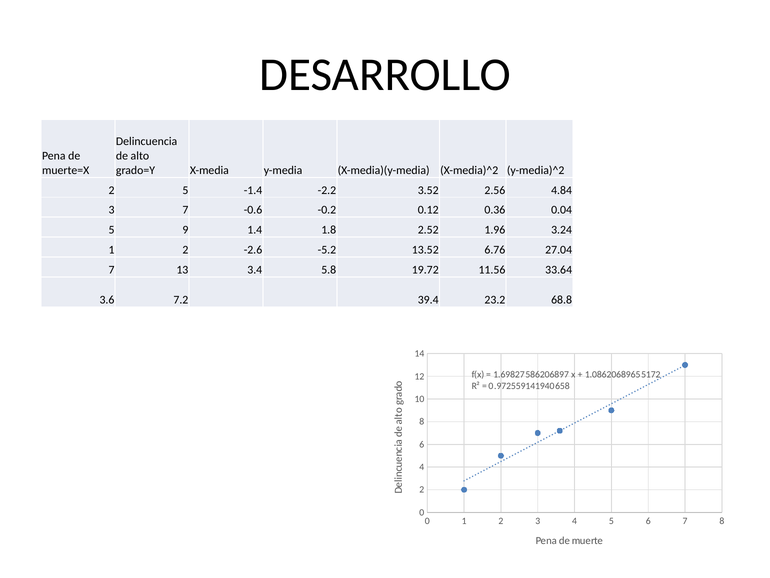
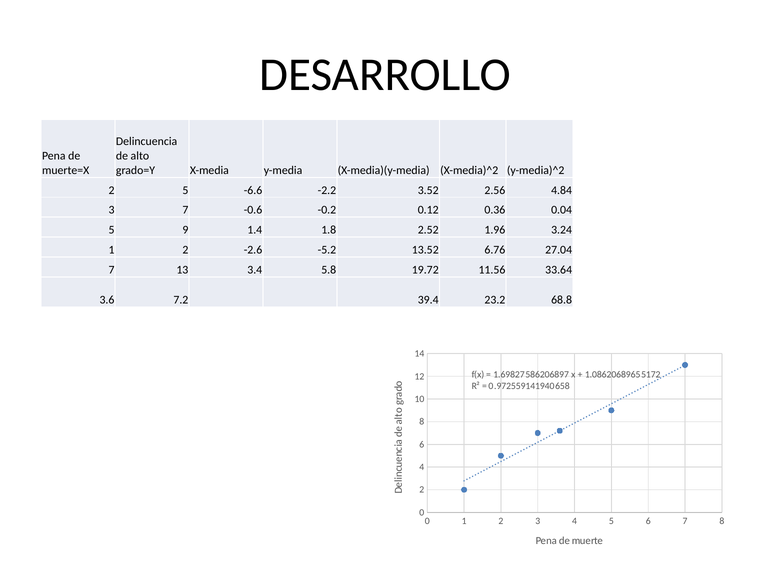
-1.4: -1.4 -> -6.6 (253, 190)
